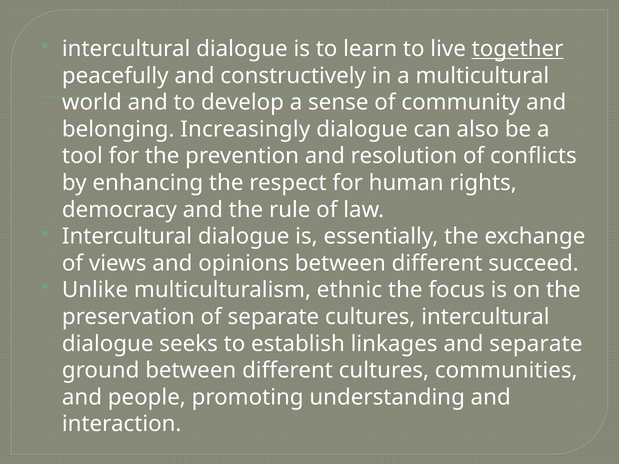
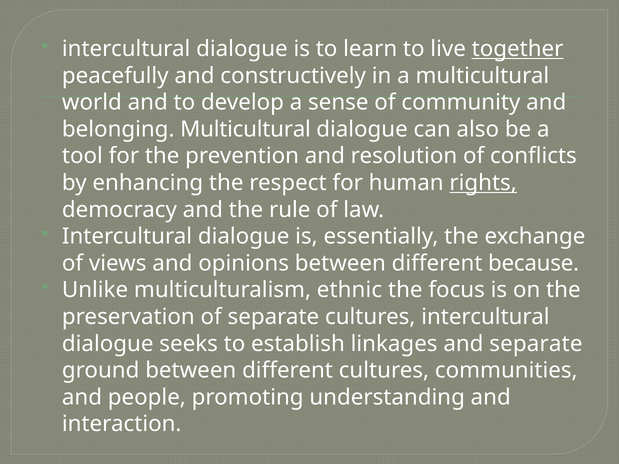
belonging Increasingly: Increasingly -> Multicultural (246, 129)
rights underline: none -> present (483, 183)
succeed: succeed -> because (534, 263)
